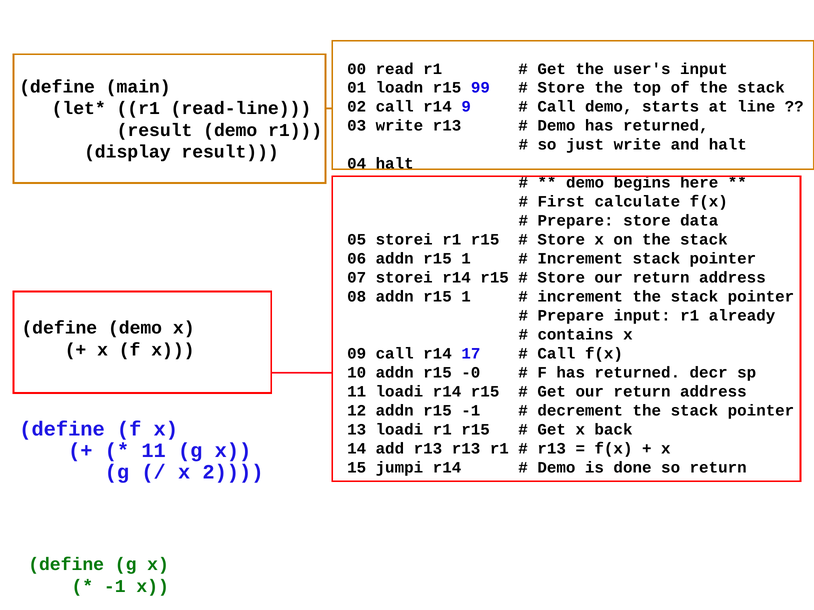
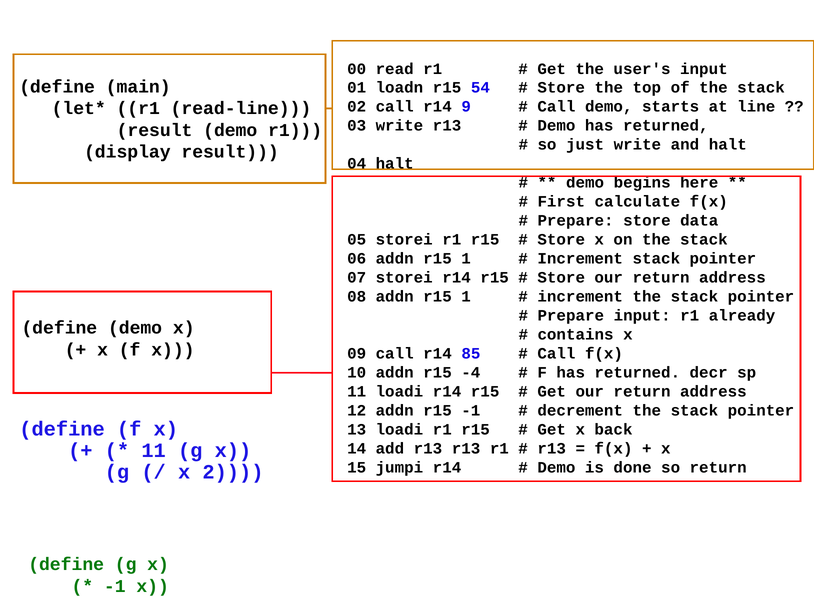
99: 99 -> 54 (480, 88)
17: 17 -> 85 (471, 354)
-0: -0 -> -4 (471, 373)
